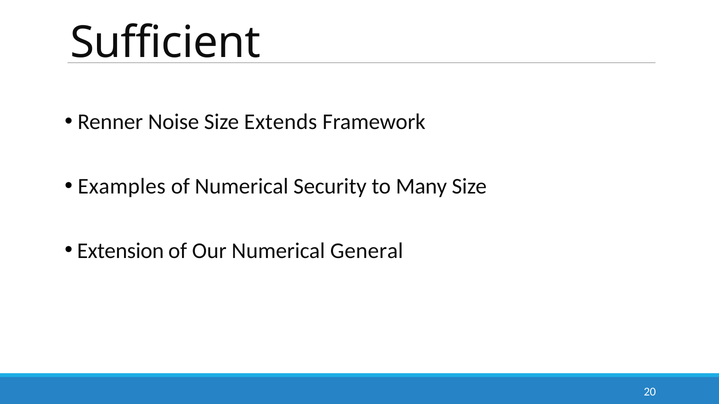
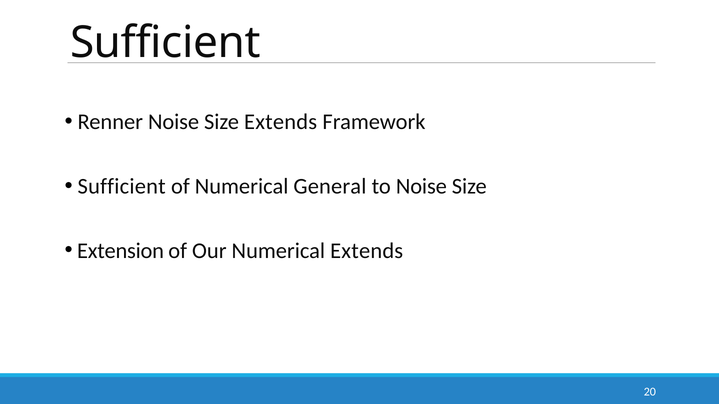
Examples: Examples -> Sufficient (122, 187)
Security: Security -> General (330, 187)
to Many: Many -> Noise (421, 187)
Numerical General: General -> Extends (367, 251)
